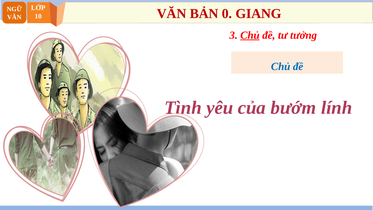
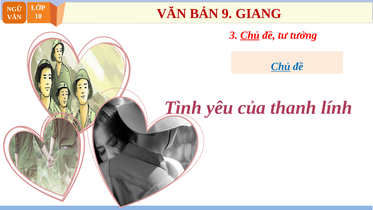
0: 0 -> 9 (227, 14)
Chủ underline: none -> present (281, 67)
bướm: bướm -> thanh (293, 108)
